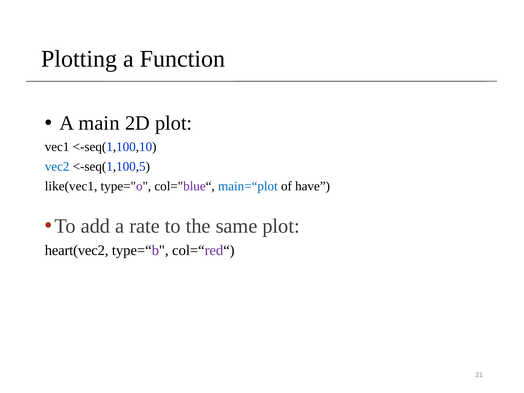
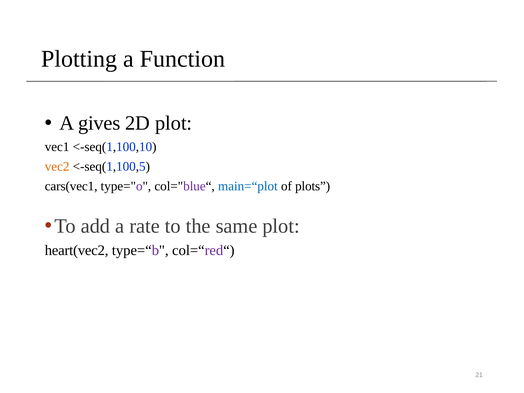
main: main -> gives (99, 123)
vec2 colour: blue -> orange (57, 166)
like(vec1: like(vec1 -> cars(vec1 (71, 186)
have: have -> plots (313, 186)
